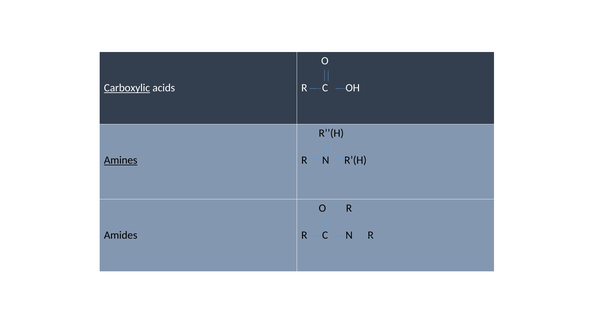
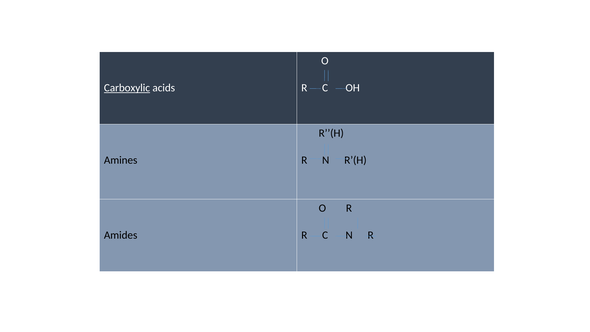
Amines underline: present -> none (121, 160)
